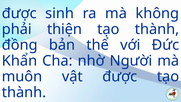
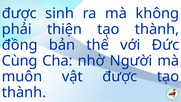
Khẩn: Khẩn -> Cùng (20, 61)
